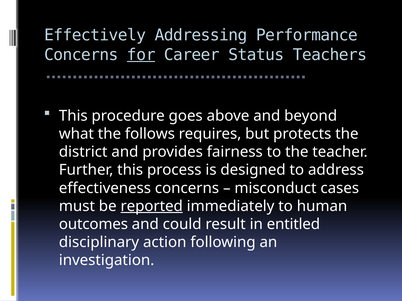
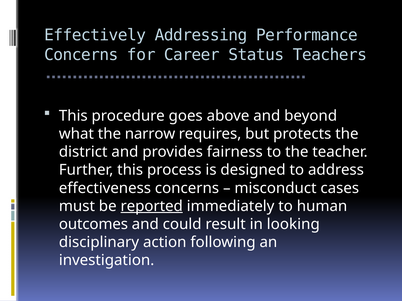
for underline: present -> none (141, 55)
follows: follows -> narrow (150, 134)
entitled: entitled -> looking (293, 225)
